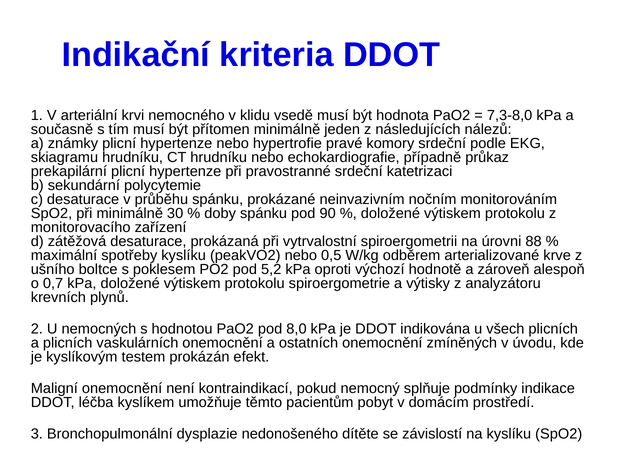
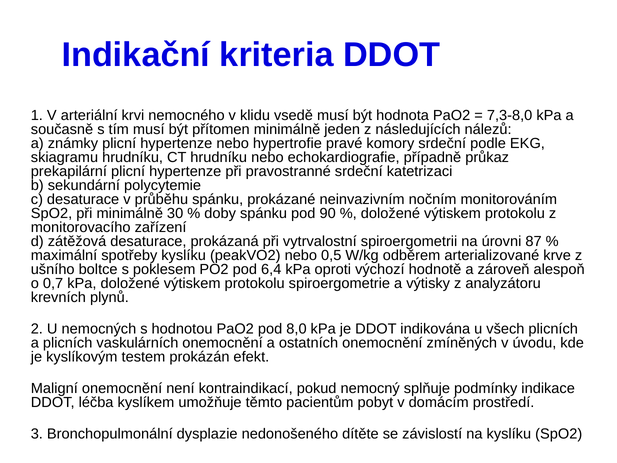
88: 88 -> 87 (534, 241)
5,2: 5,2 -> 6,4 (271, 269)
